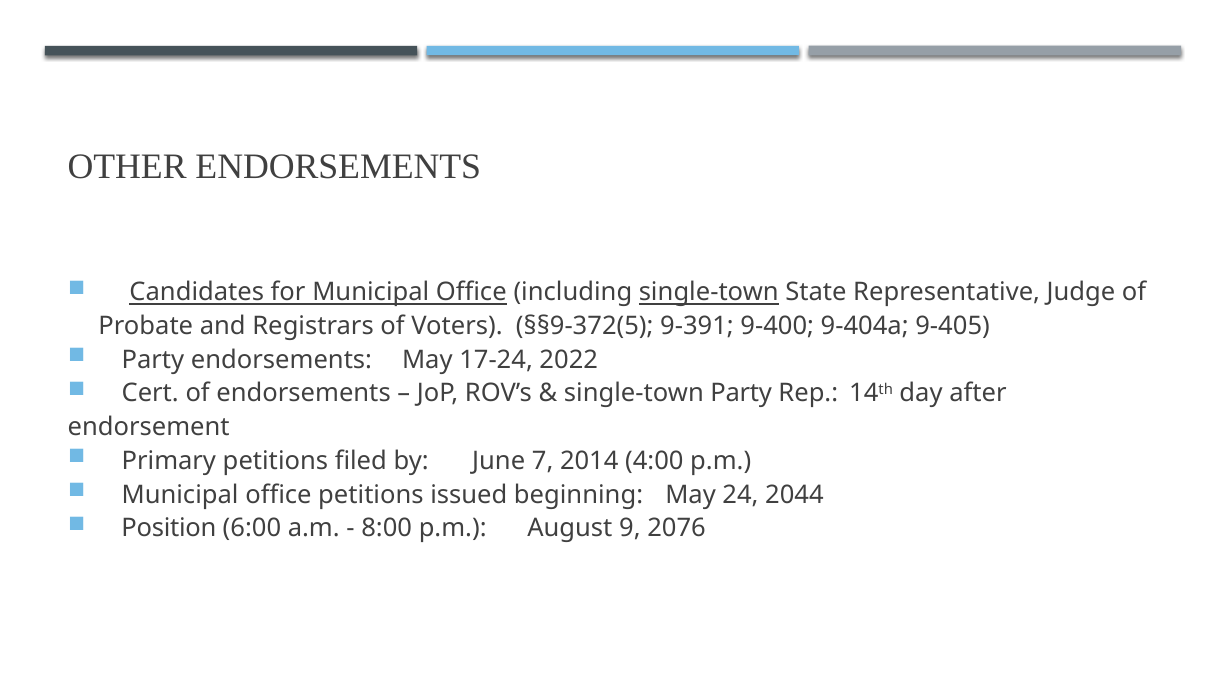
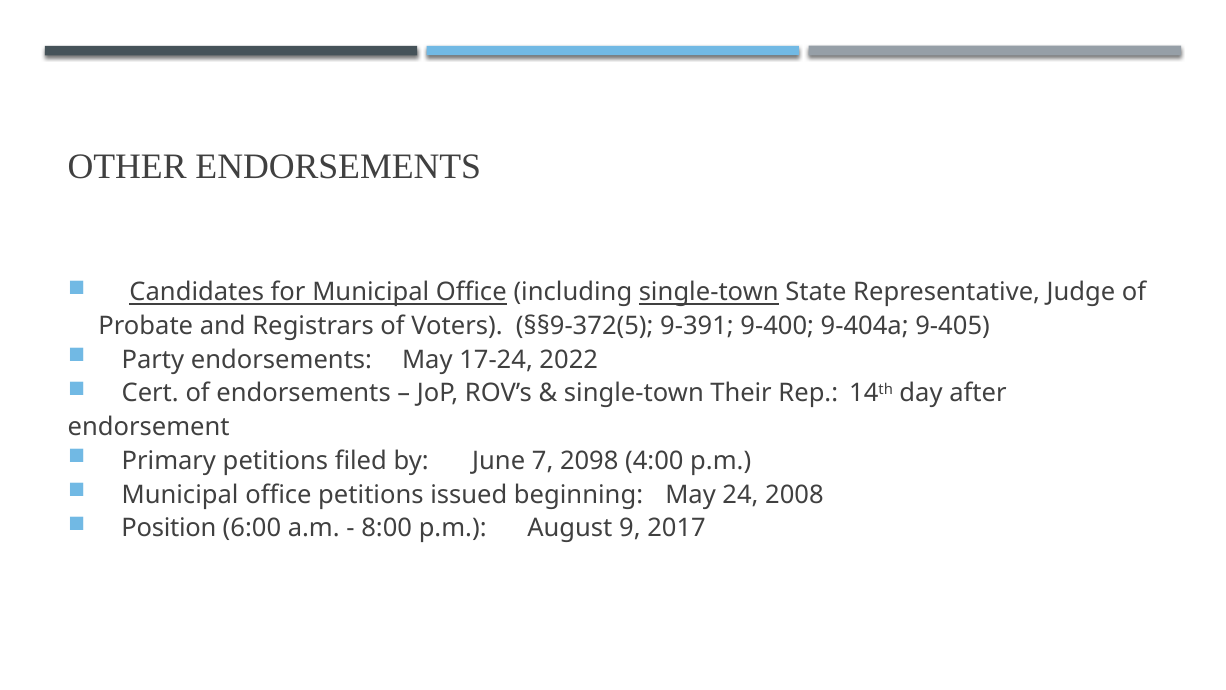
single-town Party: Party -> Their (741, 393)
2014: 2014 -> 2098 (589, 461)
2044: 2044 -> 2008 (794, 494)
2076: 2076 -> 2017 (677, 528)
